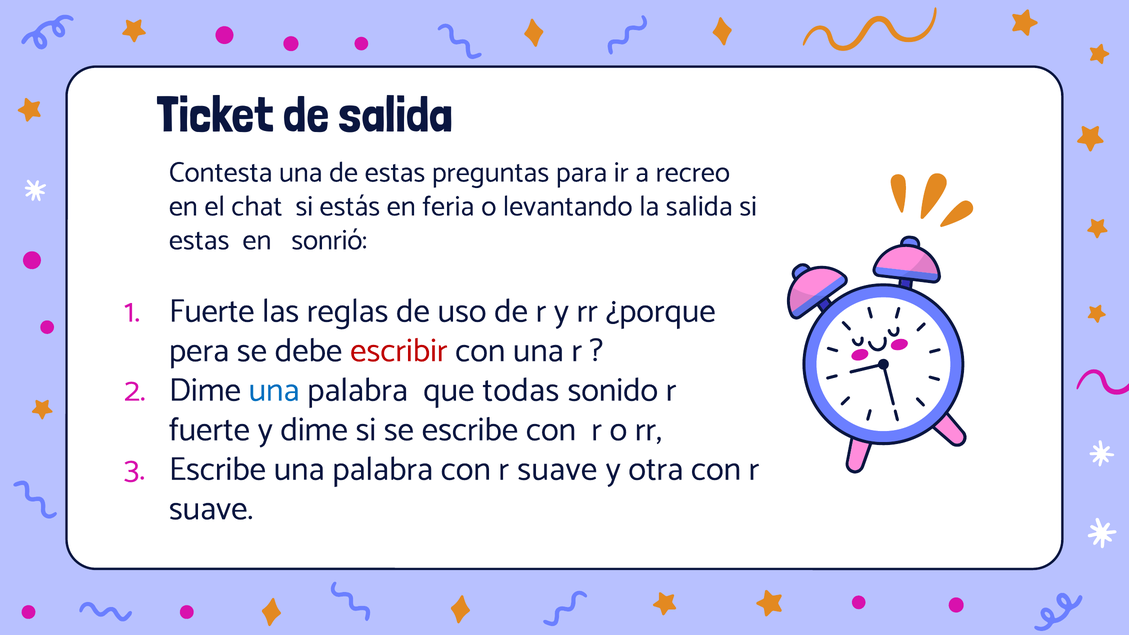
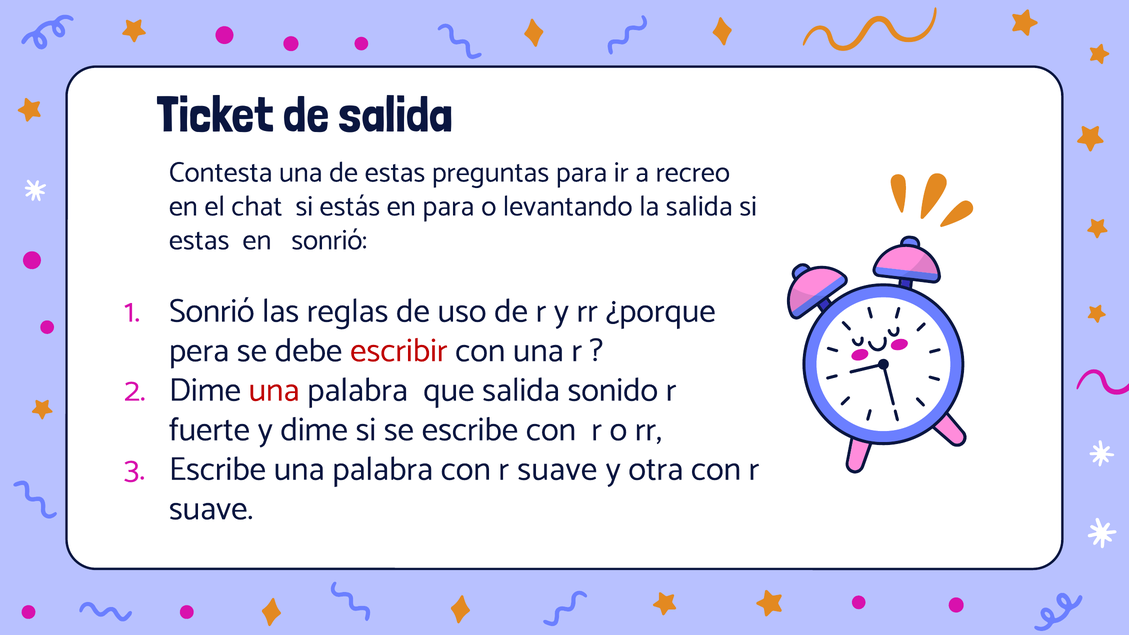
en feria: feria -> para (448, 206)
Fuerte: Fuerte -> Sonrió (212, 311)
una colour: blue -> red (274, 390)
que todas: todas -> salida (521, 390)
